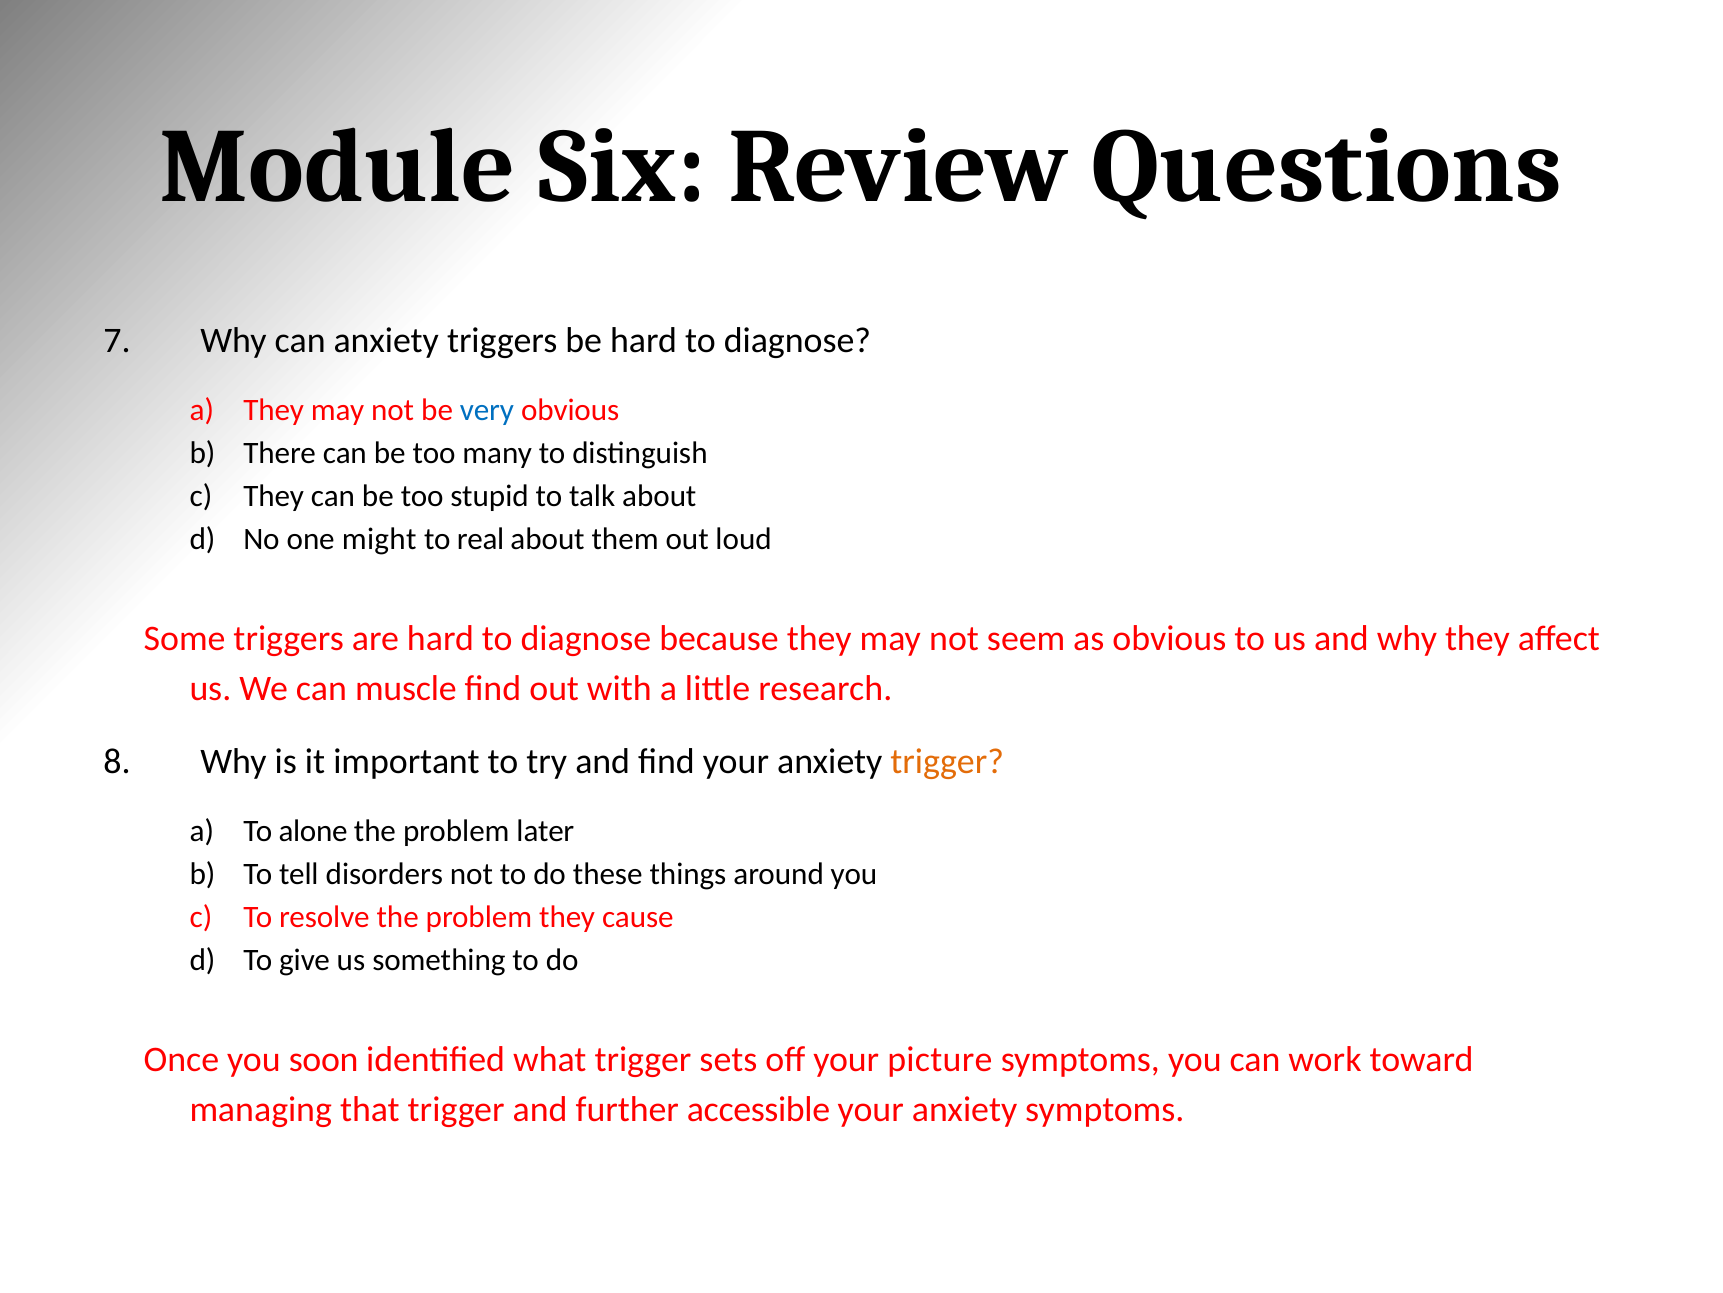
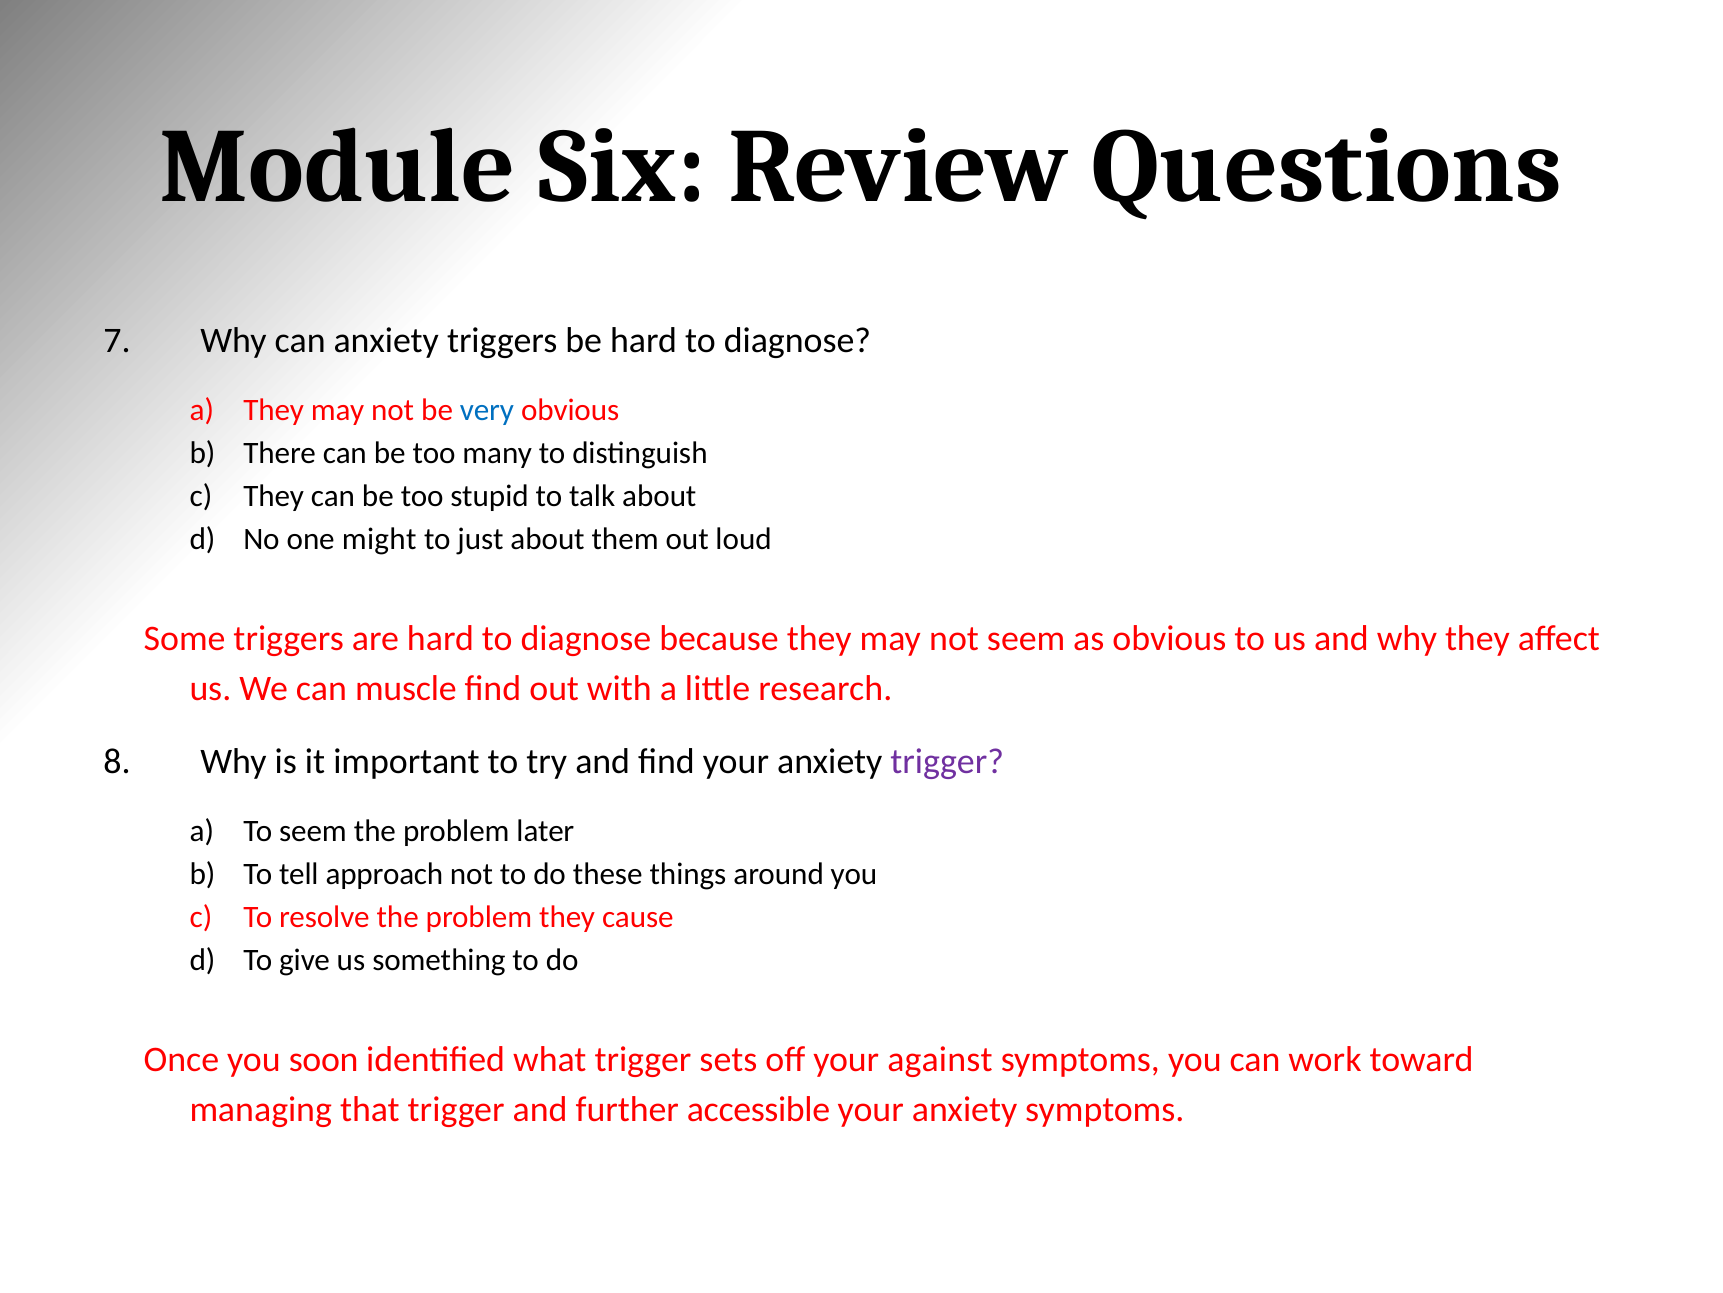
real: real -> just (481, 539)
trigger colour: orange -> purple (947, 761)
To alone: alone -> seem (313, 831)
disorders: disorders -> approach (384, 874)
picture: picture -> against (940, 1059)
